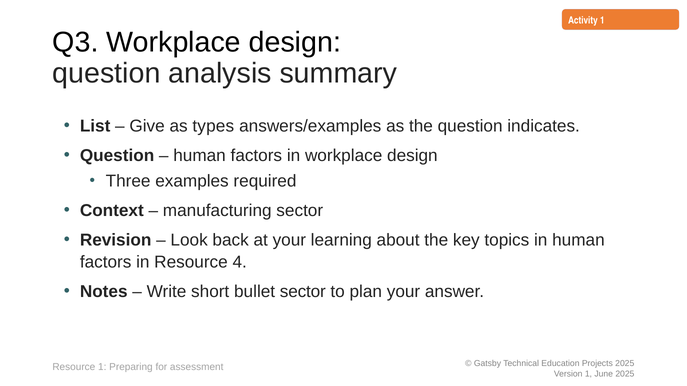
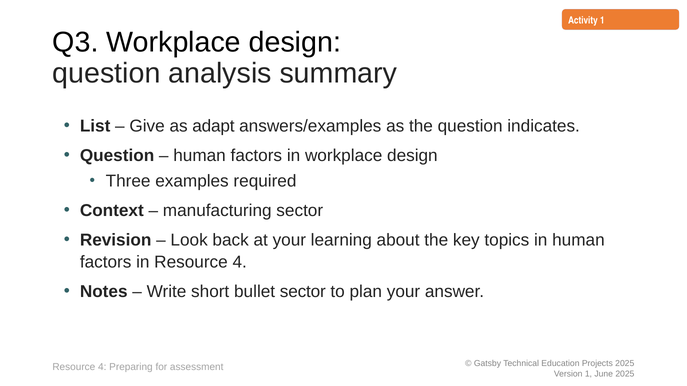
types: types -> adapt (213, 126)
1: 1 -> 4 (102, 367)
